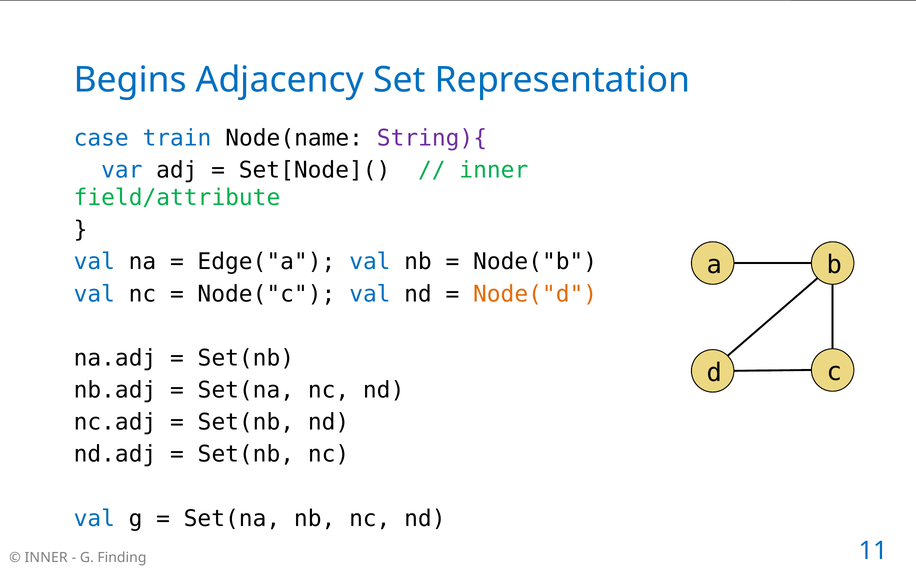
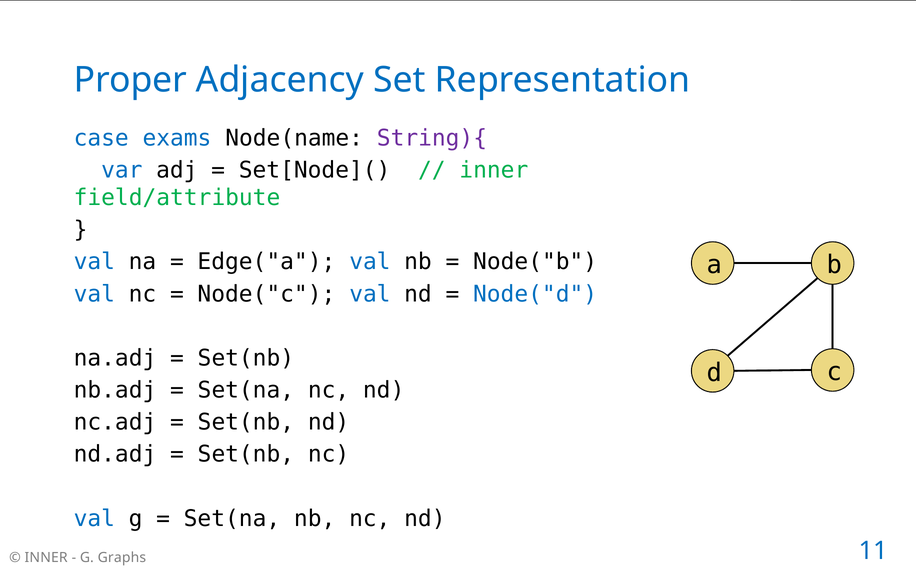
Begins: Begins -> Proper (130, 80)
train: train -> exams (177, 138)
Node("d colour: orange -> blue (535, 294)
Finding: Finding -> Graphs (122, 557)
